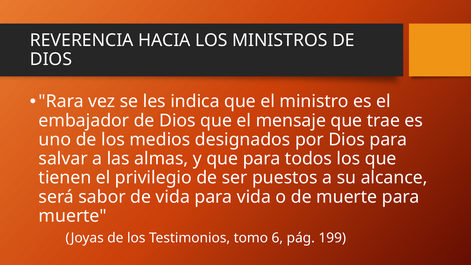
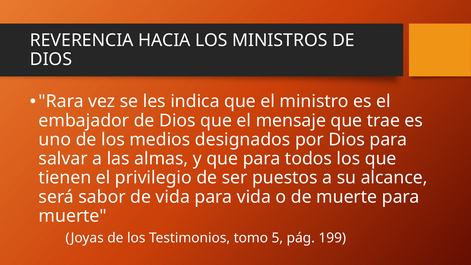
6: 6 -> 5 (277, 238)
